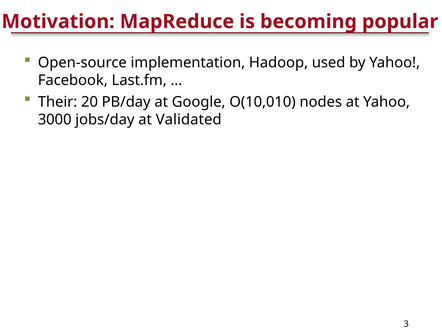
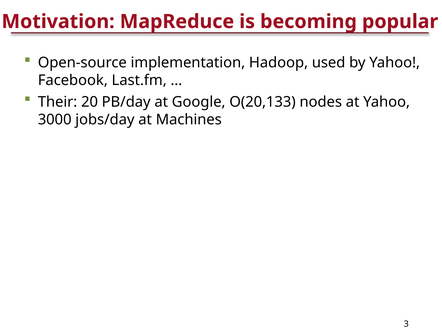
O(10,010: O(10,010 -> O(20,133 (263, 102)
Validated: Validated -> Machines (189, 119)
